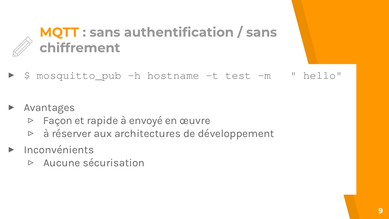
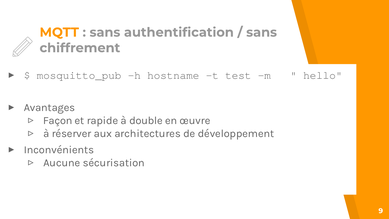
envoyé: envoyé -> double (146, 121)
